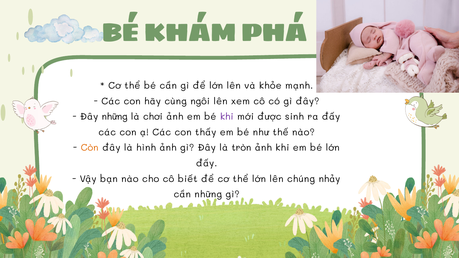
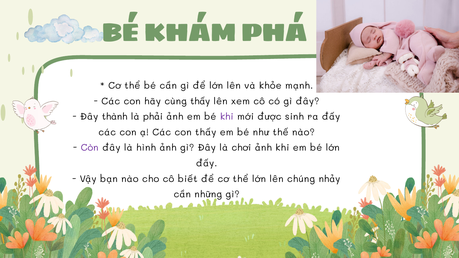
cùng ngôi: ngôi -> thấy (200, 101)
Đây những: những -> thành (115, 117)
chơi: chơi -> phải (153, 117)
Còn colour: orange -> purple (90, 148)
tròn: tròn -> chơi (241, 148)
